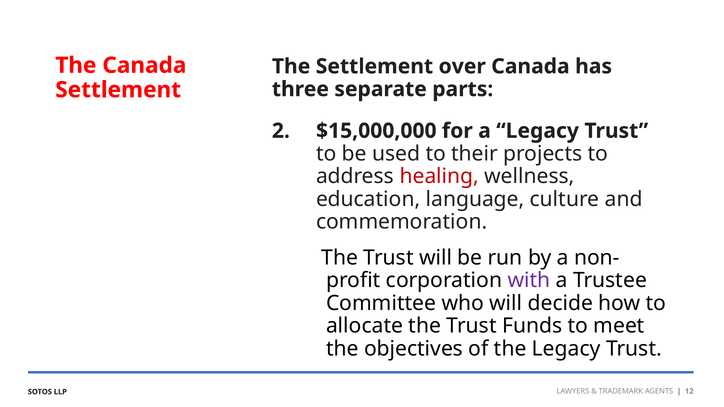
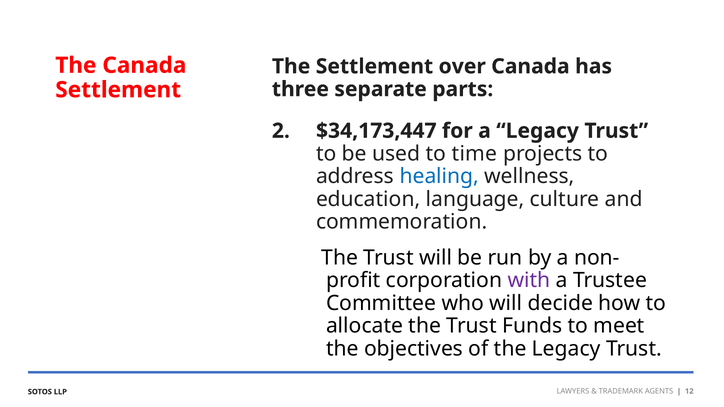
$15,000,000: $15,000,000 -> $34,173,447 (376, 131)
their: their -> time (474, 154)
healing colour: red -> blue (439, 177)
